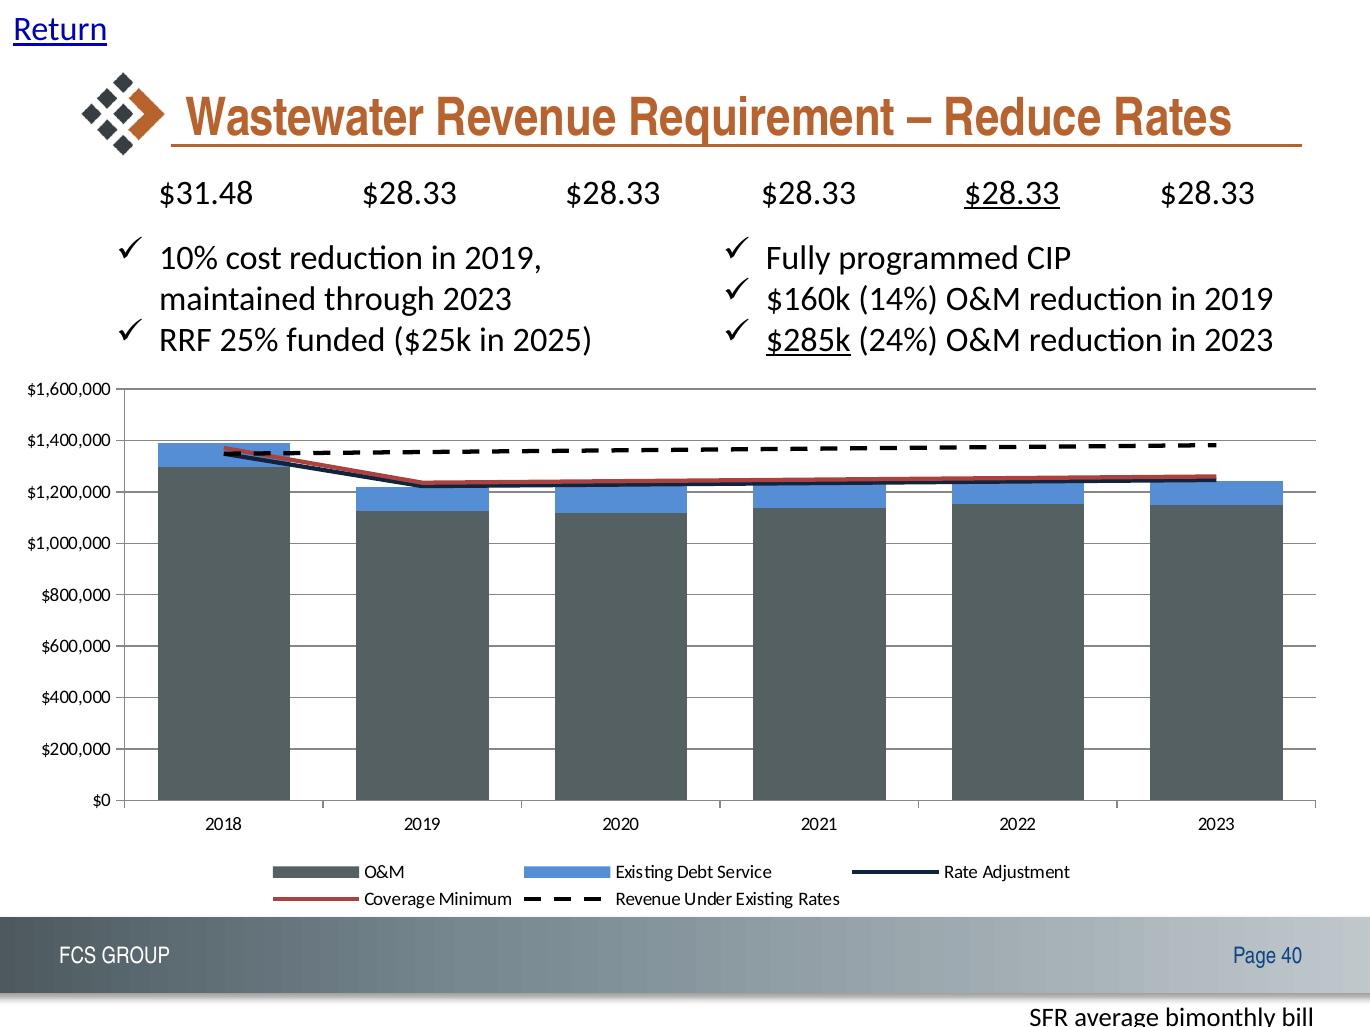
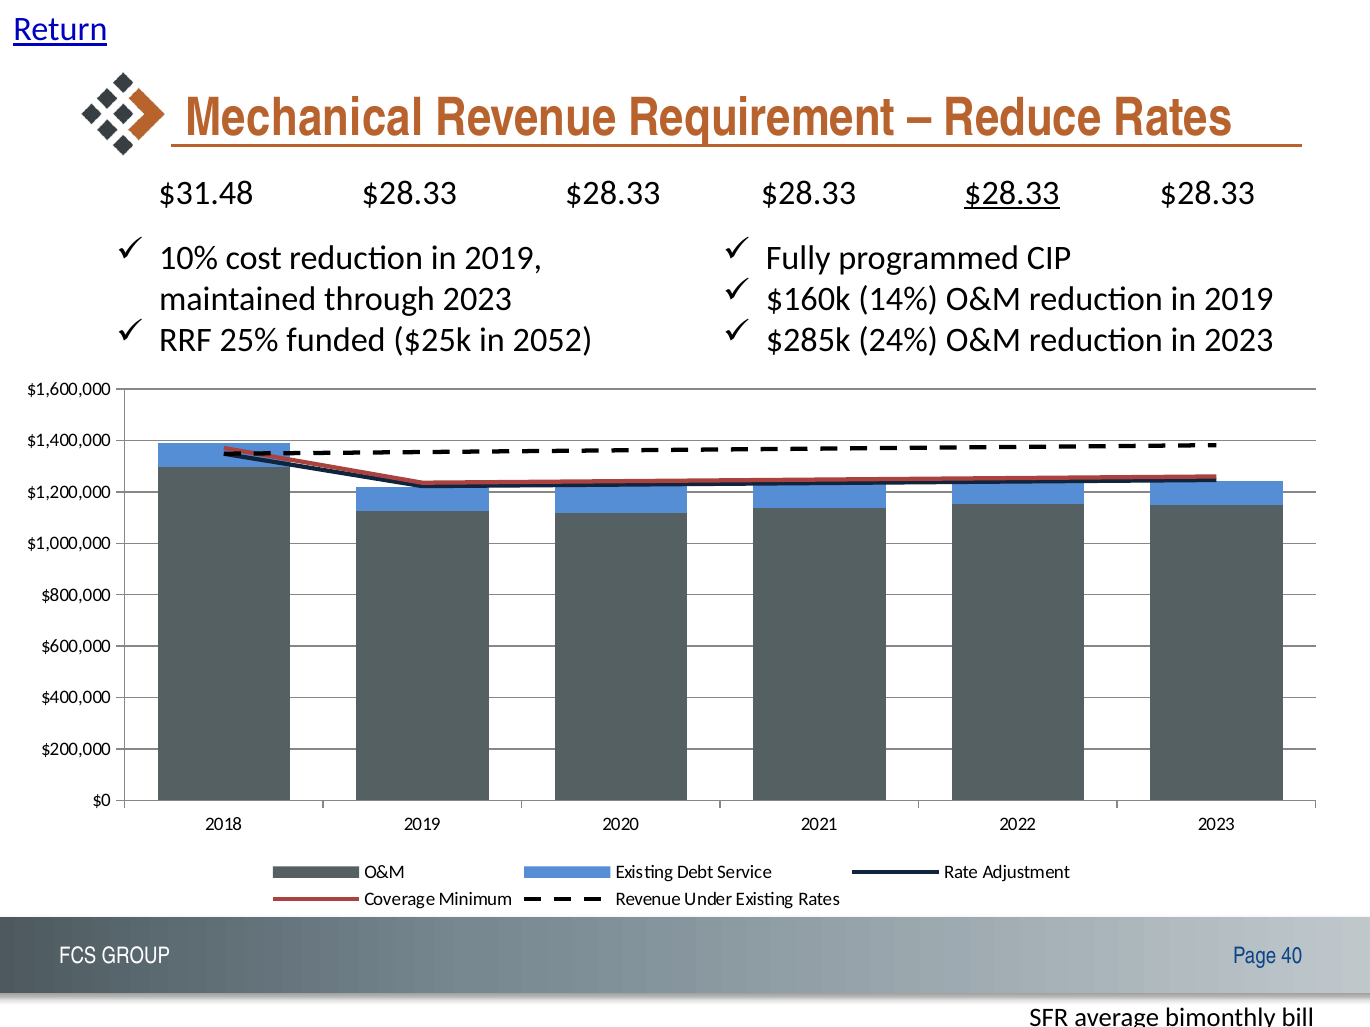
Wastewater: Wastewater -> Mechanical (304, 118)
2025: 2025 -> 2052 (553, 340)
$285k underline: present -> none (808, 340)
